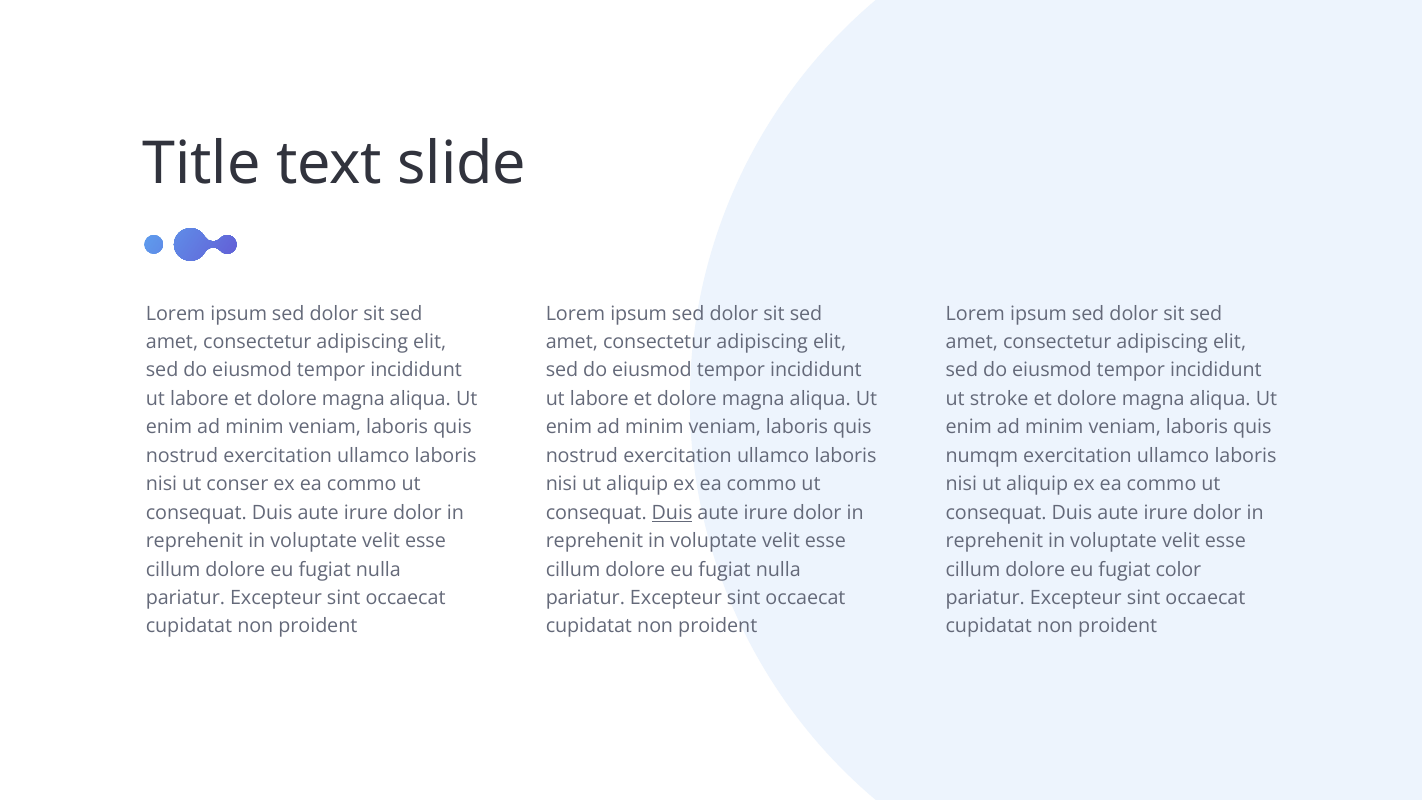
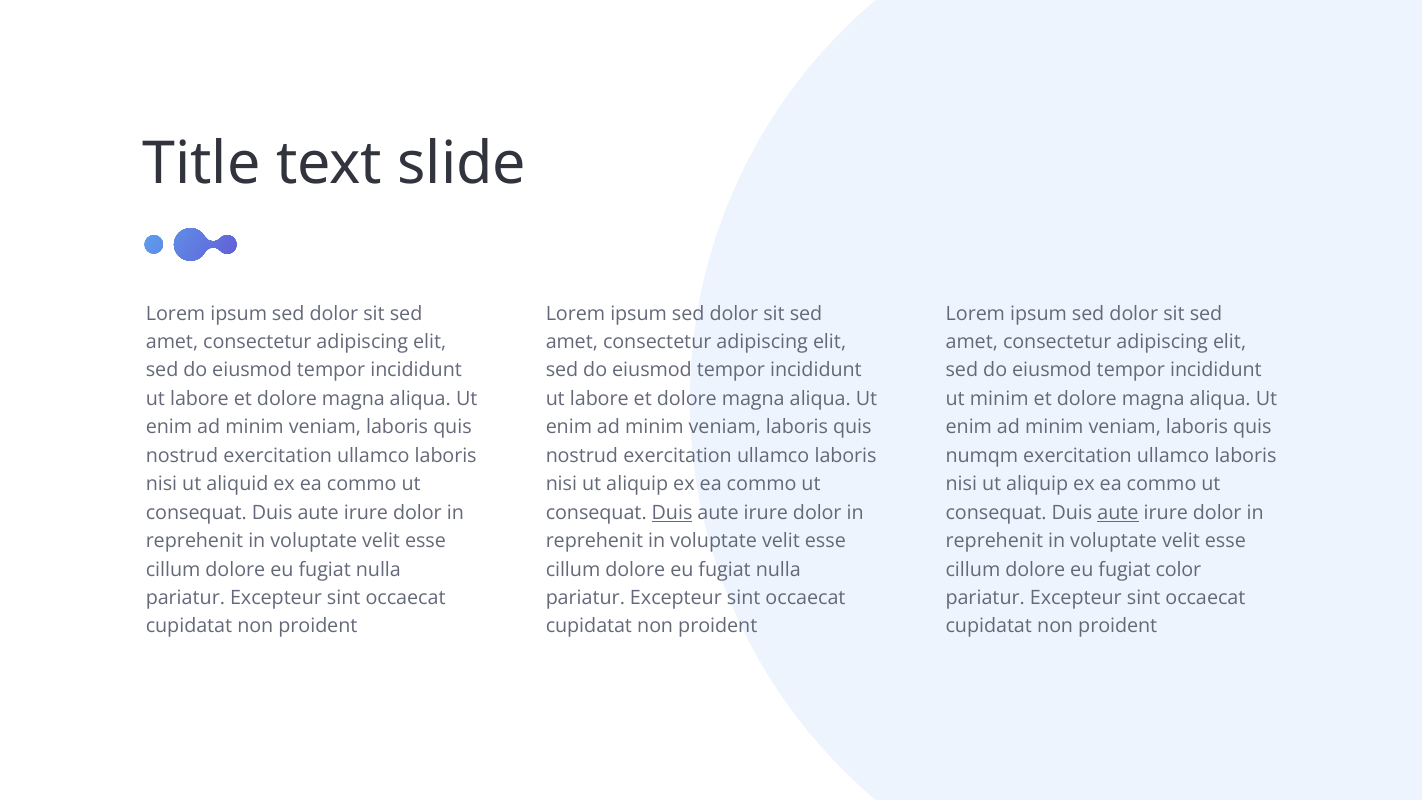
ut stroke: stroke -> minim (999, 399)
conser: conser -> aliquid (237, 484)
aute underline: none -> present (1118, 513)
